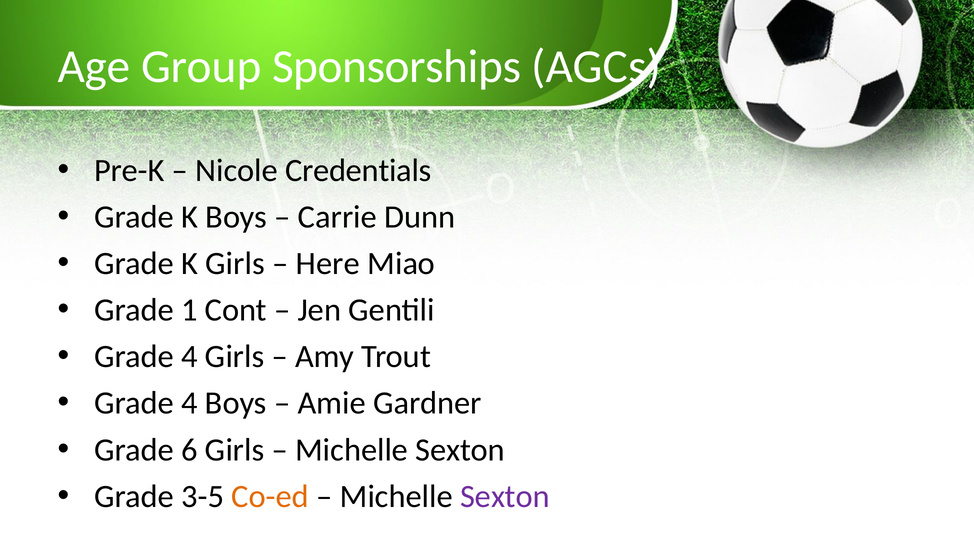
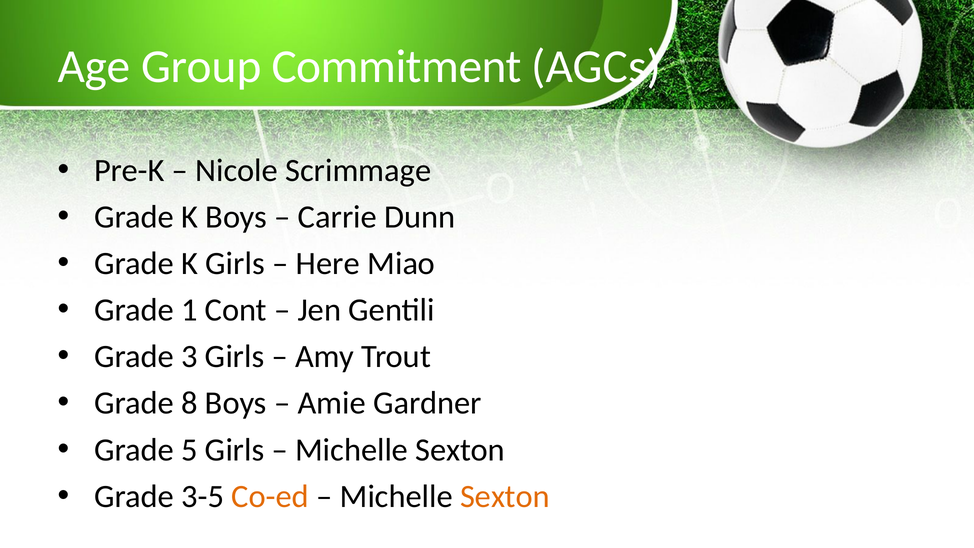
Sponsorships: Sponsorships -> Commitment (397, 67)
Credentials: Credentials -> Scrimmage (358, 170)
4: 4 -> 3 (189, 357)
4: 4 -> 8 (189, 403)
6: 6 -> 5 (189, 450)
Sexton colour: purple -> orange (505, 496)
